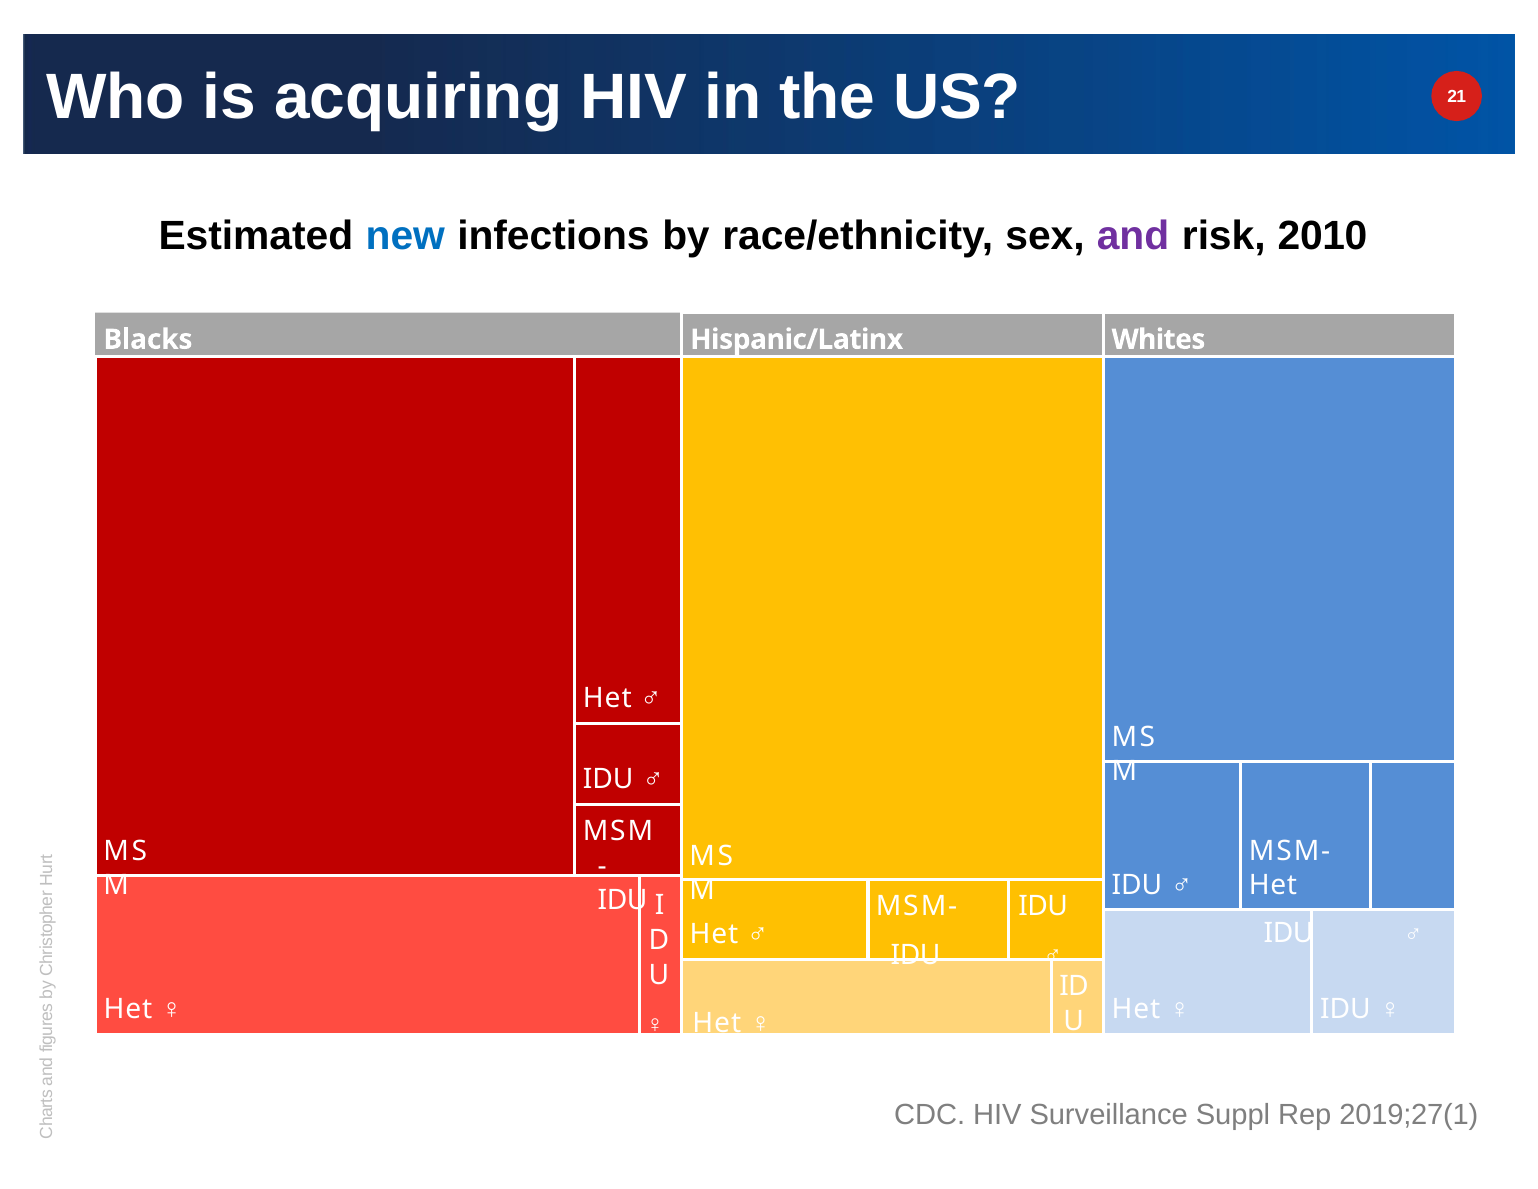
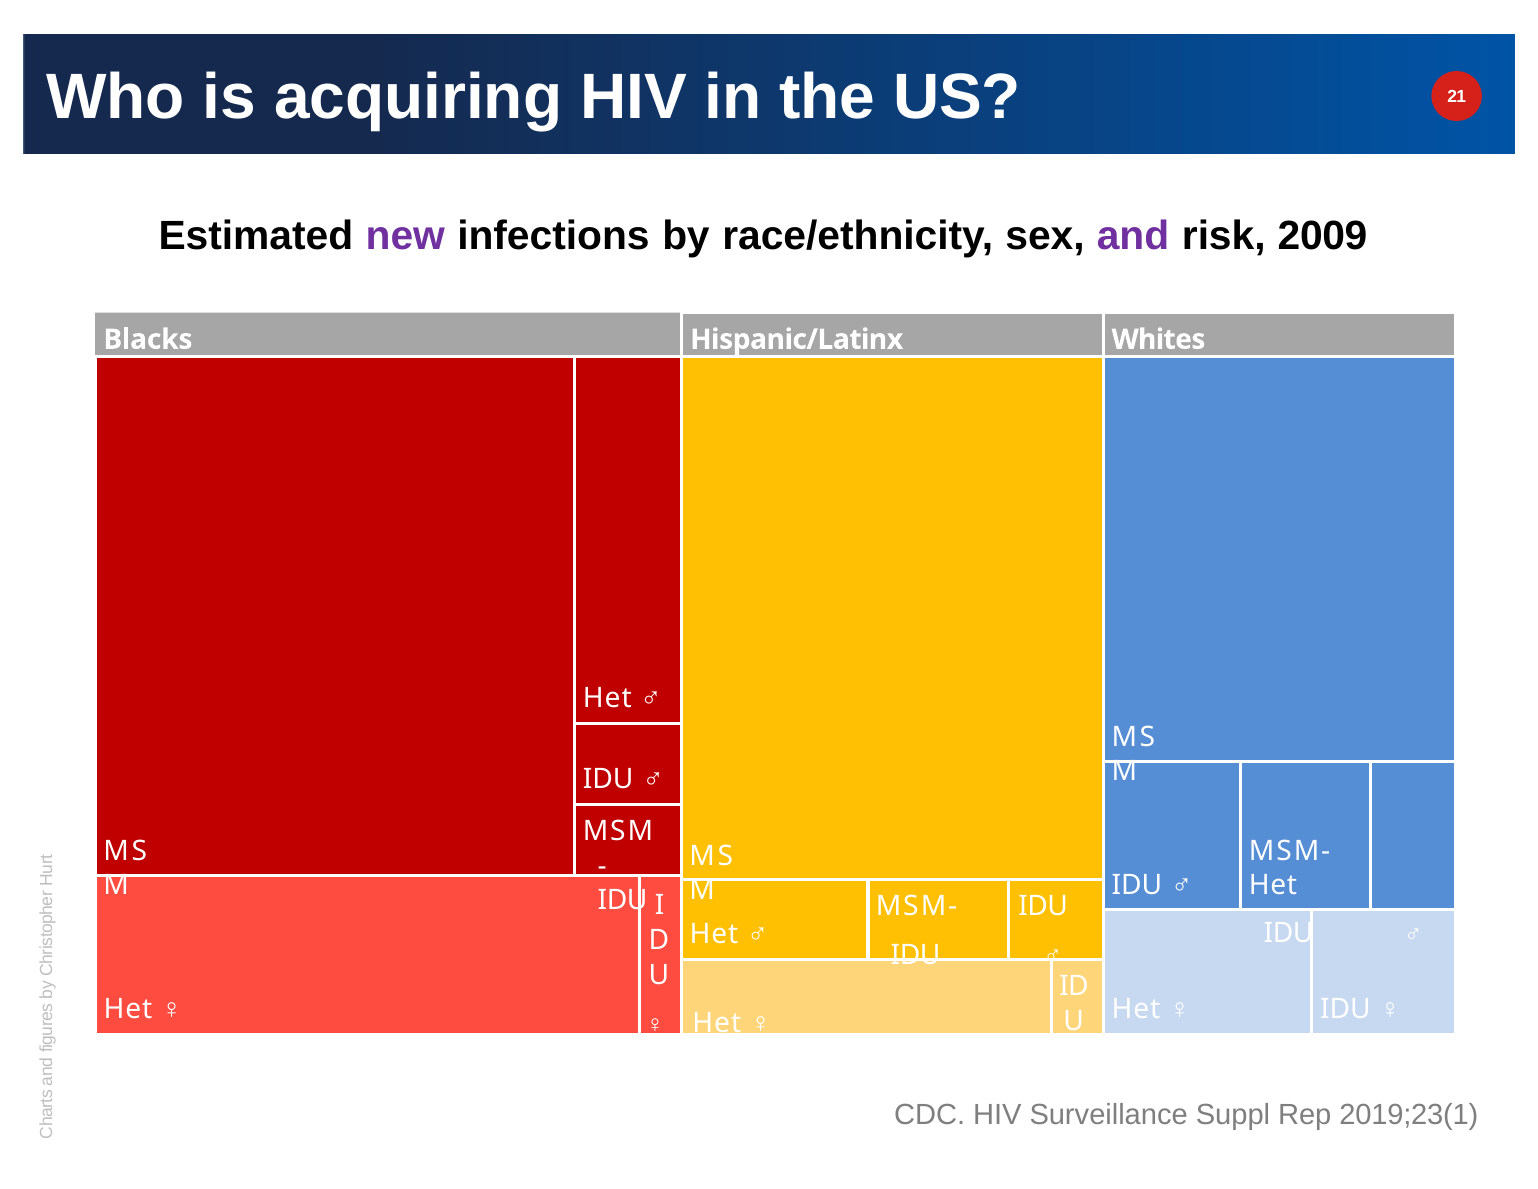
new colour: blue -> purple (405, 236)
2010: 2010 -> 2009 (1323, 236)
2019;27(1: 2019;27(1 -> 2019;23(1 (1409, 1114)
